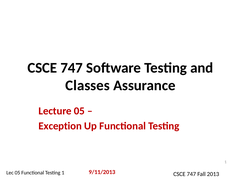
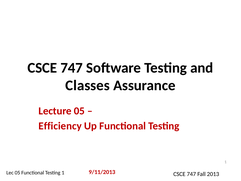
Exception: Exception -> Efficiency (60, 126)
